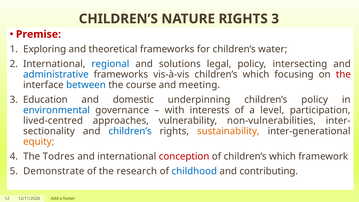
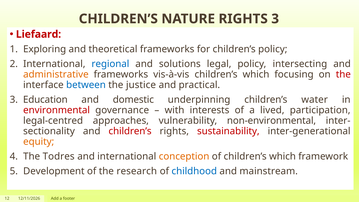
Premise: Premise -> Liefaard (38, 34)
children’s water: water -> policy (273, 49)
administrative colour: blue -> orange (56, 74)
course: course -> justice (141, 85)
meeting: meeting -> practical (199, 85)
children’s policy: policy -> water (315, 100)
environmental colour: blue -> red (57, 110)
level: level -> lived (272, 110)
lived-centred: lived-centred -> legal-centred (53, 121)
non-vulnerabilities: non-vulnerabilities -> non-environmental (272, 121)
children’s colour: blue -> red (130, 131)
sustainability colour: orange -> red (228, 131)
conception colour: red -> orange (184, 156)
Demonstrate: Demonstrate -> Development (54, 171)
contributing: contributing -> mainstream (269, 171)
